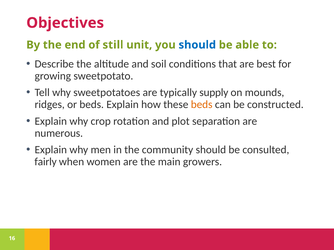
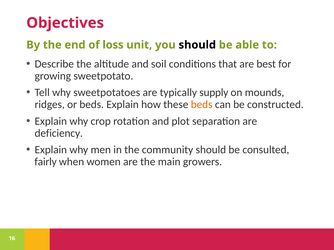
still: still -> loss (113, 45)
should colour: blue -> black (197, 45)
numerous: numerous -> deficiency (59, 133)
